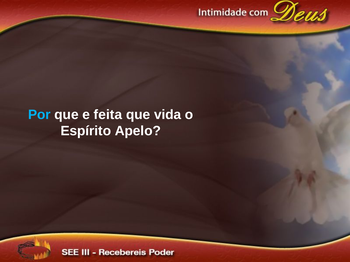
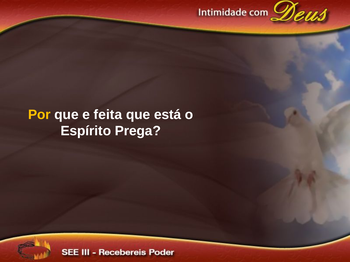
Por colour: light blue -> yellow (39, 115)
vida: vida -> está (168, 115)
Apelo: Apelo -> Prega (138, 131)
